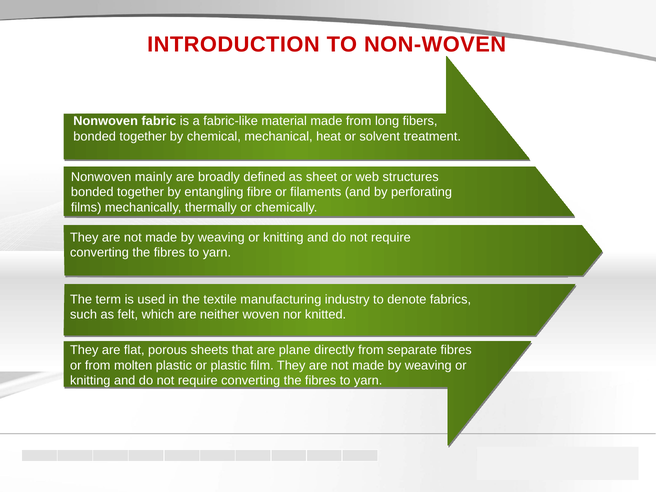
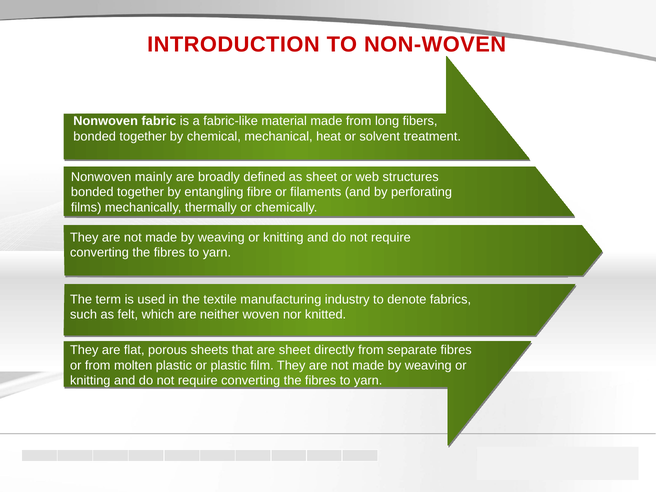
are plane: plane -> sheet (295, 350)
